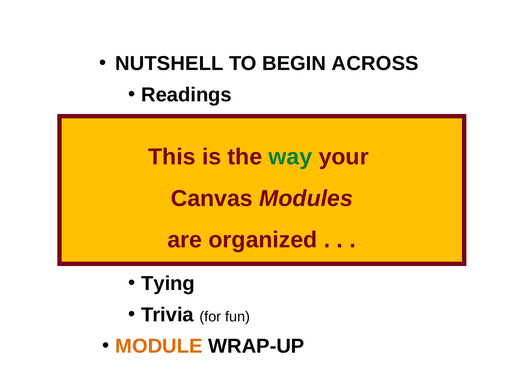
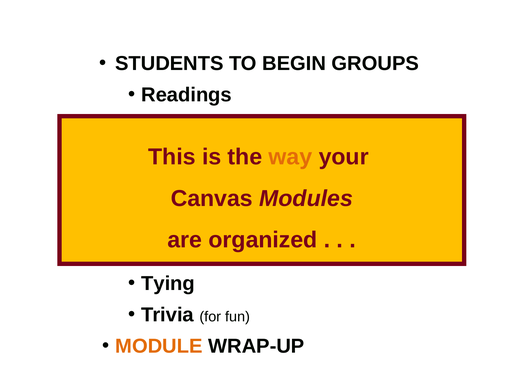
NUTSHELL: NUTSHELL -> STUDENTS (169, 64)
ACROSS: ACROSS -> GROUPS (375, 64)
way colour: green -> orange (290, 157)
